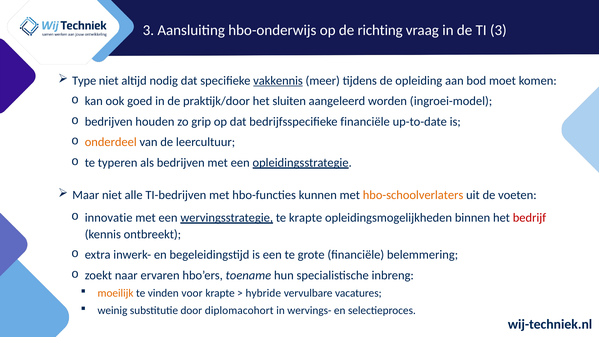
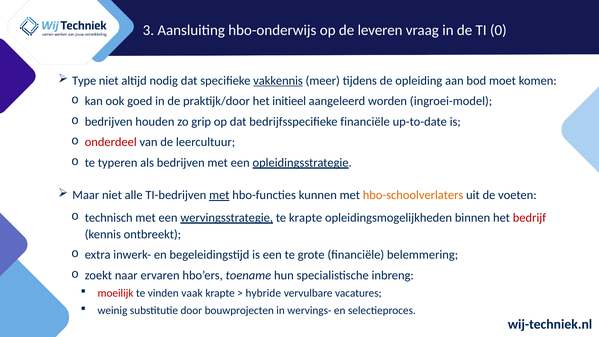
richting: richting -> leveren (380, 30)
TI 3: 3 -> 0 (498, 30)
sluiten: sluiten -> initieel (289, 101)
onderdeel colour: orange -> red (111, 142)
met underline: none -> present (219, 195)
innovatie: innovatie -> technisch (109, 218)
moeilijk colour: orange -> red (116, 293)
voor: voor -> vaak (192, 293)
diplomacohort: diplomacohort -> bouwprojecten (239, 310)
